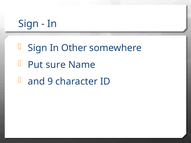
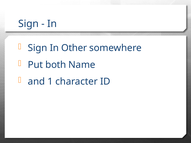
sure: sure -> both (56, 65)
9: 9 -> 1 (50, 82)
